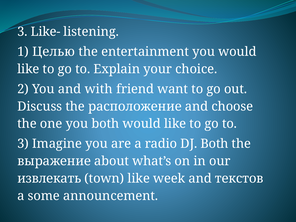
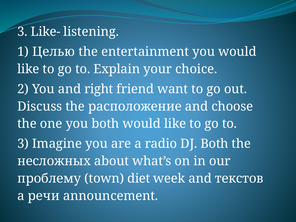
with: with -> right (99, 89)
выражение: выражение -> несложных (54, 161)
извлекать: извлекать -> проблему (49, 178)
town like: like -> diet (139, 178)
some: some -> речи (44, 196)
